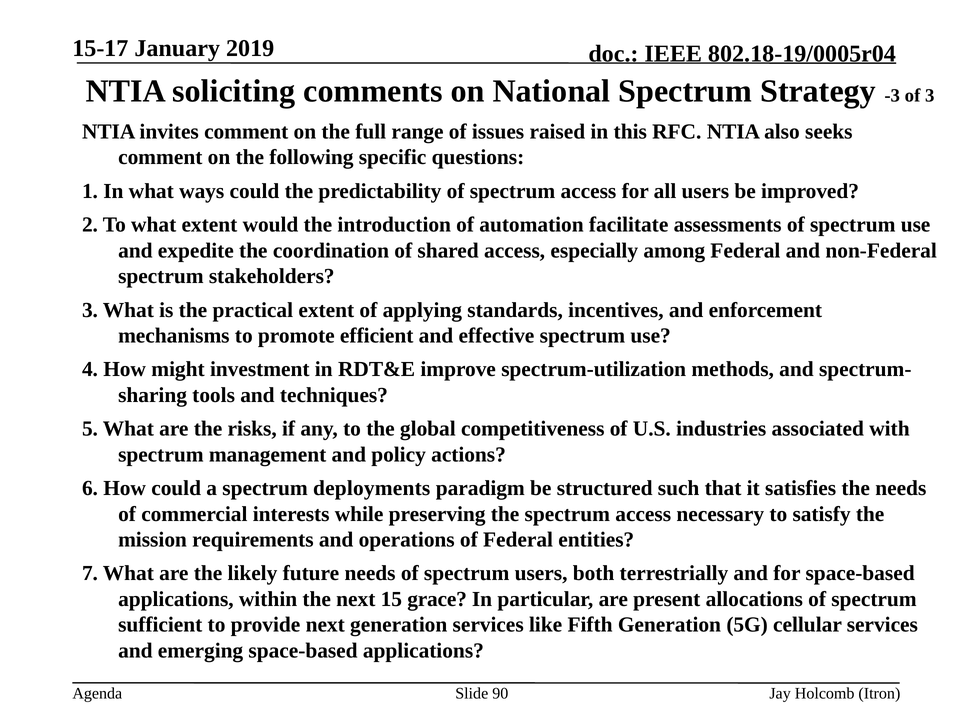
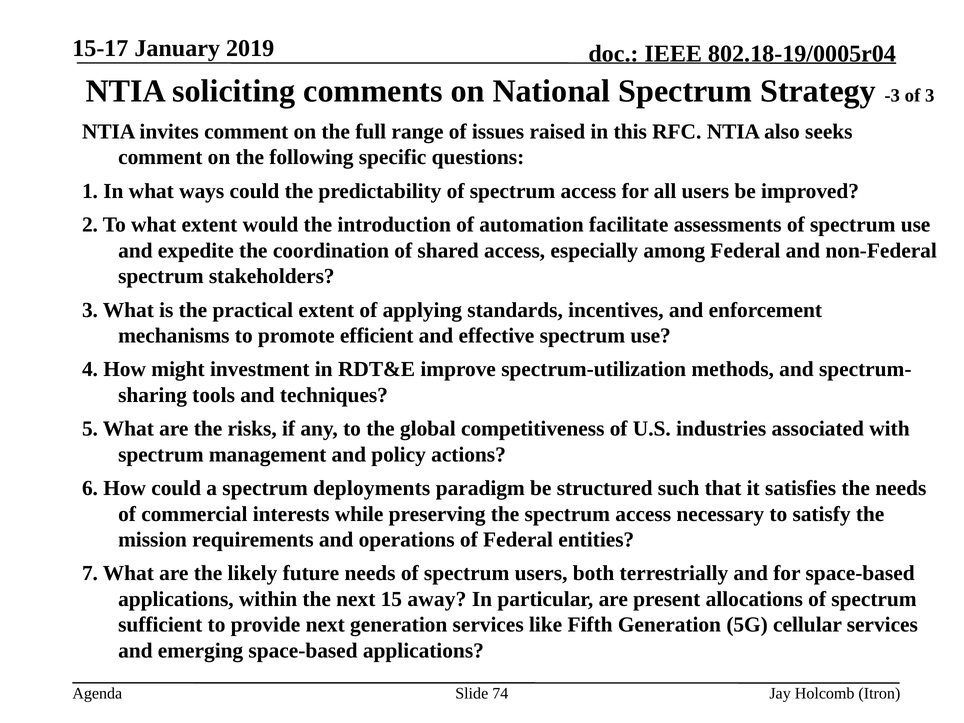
grace: grace -> away (437, 599)
90: 90 -> 74 (500, 693)
